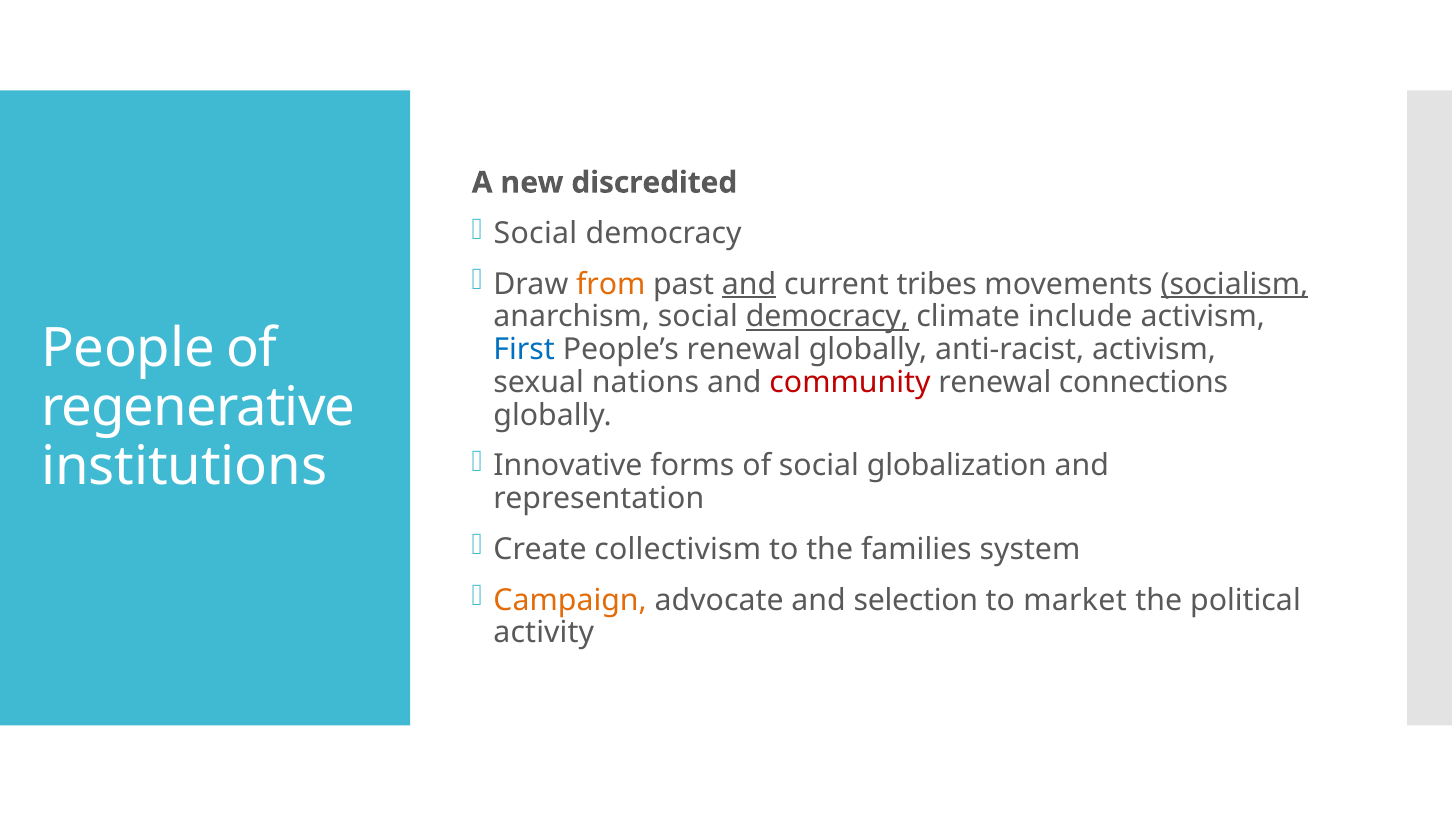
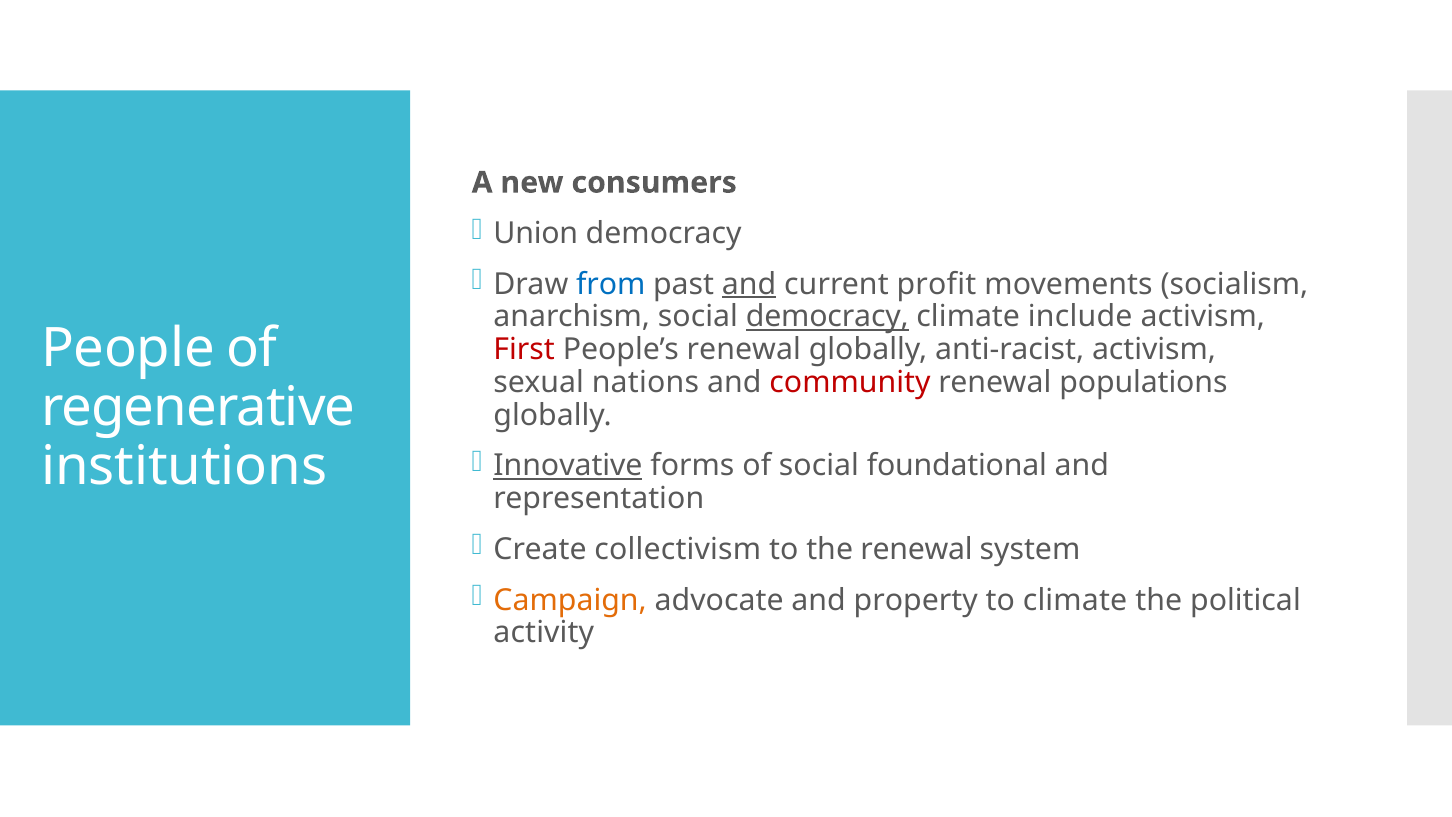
discredited: discredited -> consumers (654, 183)
Social: Social -> Union (536, 233)
from colour: orange -> blue (611, 284)
tribes: tribes -> profit (936, 284)
socialism underline: present -> none (1234, 284)
First colour: blue -> red (524, 350)
connections: connections -> populations (1143, 382)
Innovative underline: none -> present (568, 466)
globalization: globalization -> foundational (957, 466)
the families: families -> renewal (917, 549)
selection: selection -> property (916, 600)
to market: market -> climate (1075, 600)
